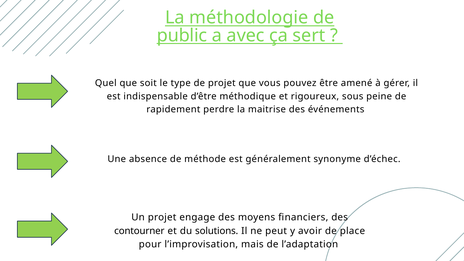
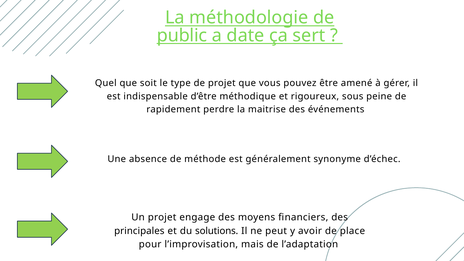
avec: avec -> date (246, 35)
contourner: contourner -> principales (139, 231)
